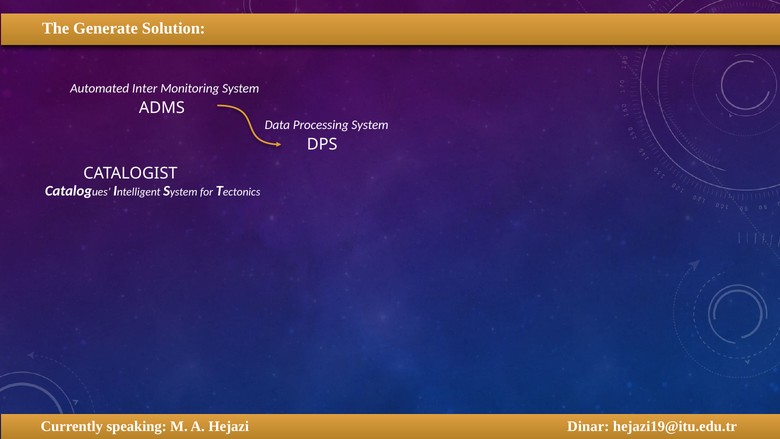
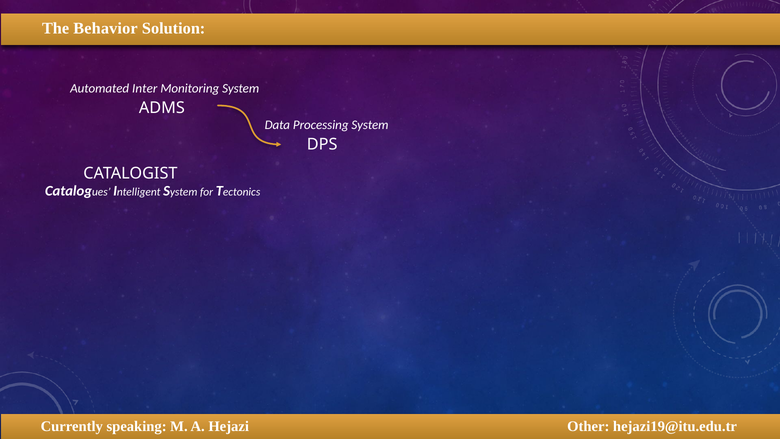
Generate: Generate -> Behavior (106, 28)
Dinar: Dinar -> Other (588, 426)
